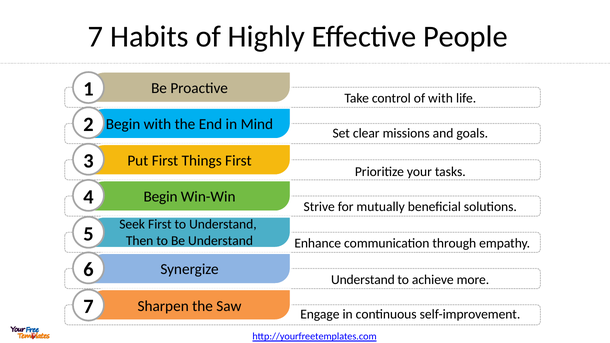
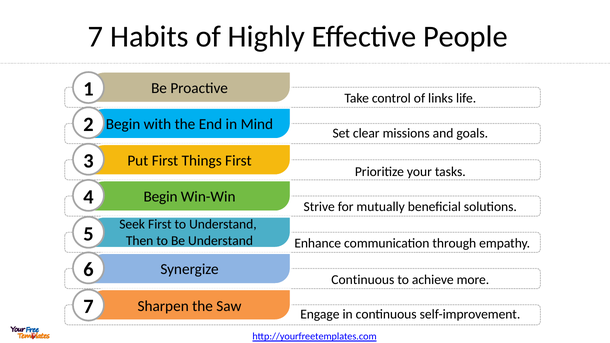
of with: with -> links (441, 98)
Understand: Understand -> Continuous (363, 280)
